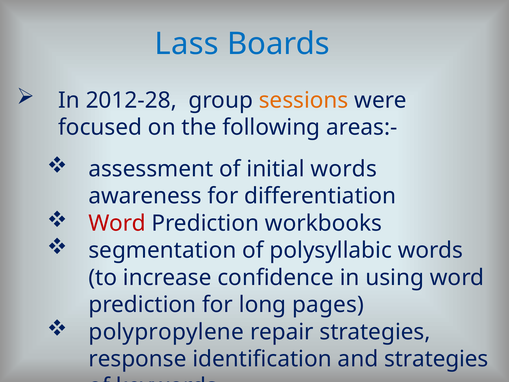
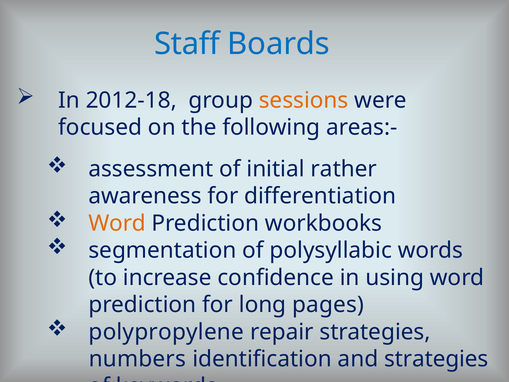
Lass: Lass -> Staff (187, 44)
2012-28: 2012-28 -> 2012-18 (131, 100)
initial words: words -> rather (344, 169)
Word colour: red -> orange (117, 223)
response: response -> numbers (137, 359)
